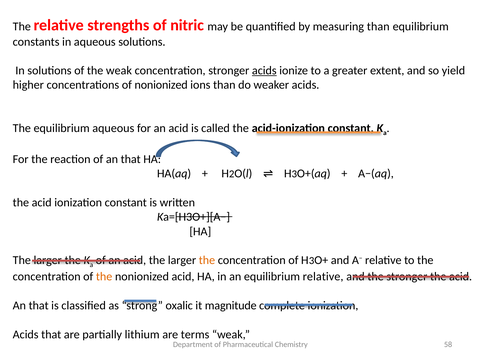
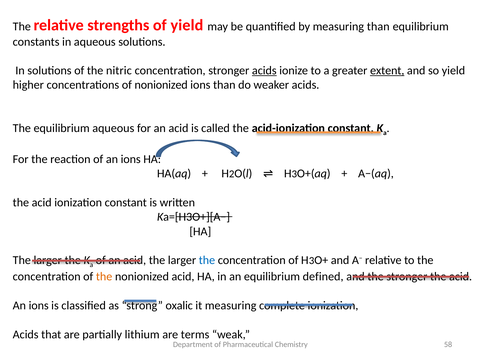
of nitric: nitric -> yield (187, 25)
the weak: weak -> nitric (119, 71)
extent underline: none -> present (387, 71)
of an that: that -> ions (131, 159)
the colour: orange -> blue (207, 260)
equilibrium relative: relative -> defined (323, 276)
that: that -> ions (39, 305)
it magnitude: magnitude -> measuring (231, 305)
